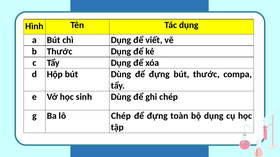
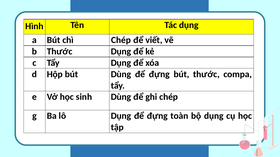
chì Dụng: Dụng -> Chép (121, 40)
lô Chép: Chép -> Dụng (121, 116)
